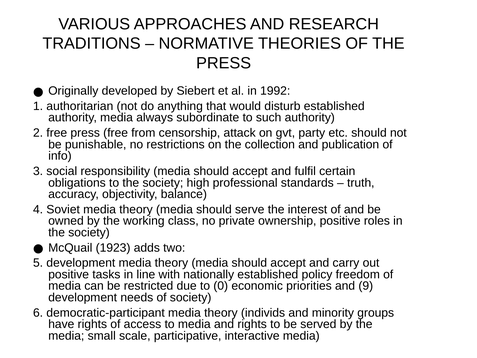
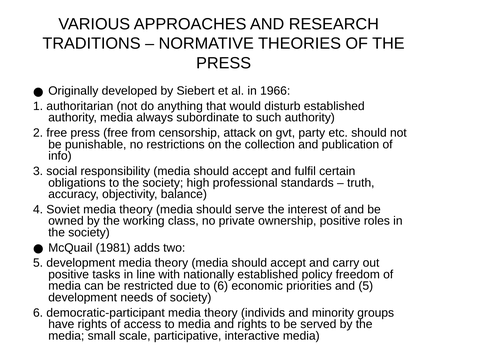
1992: 1992 -> 1966 (275, 91)
1923: 1923 -> 1981 (113, 248)
to 0: 0 -> 6 (221, 286)
and 9: 9 -> 5 (366, 286)
